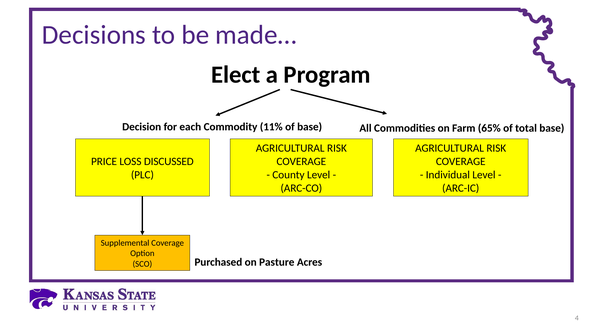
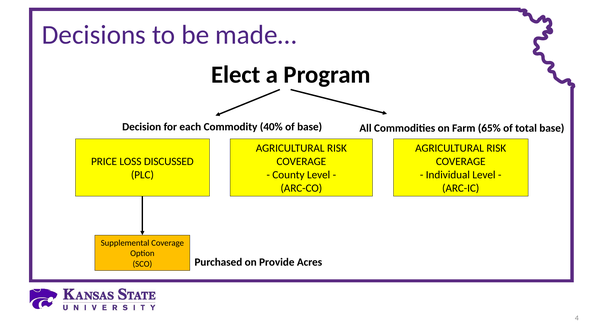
11%: 11% -> 40% (271, 127)
Pasture: Pasture -> Provide (277, 263)
